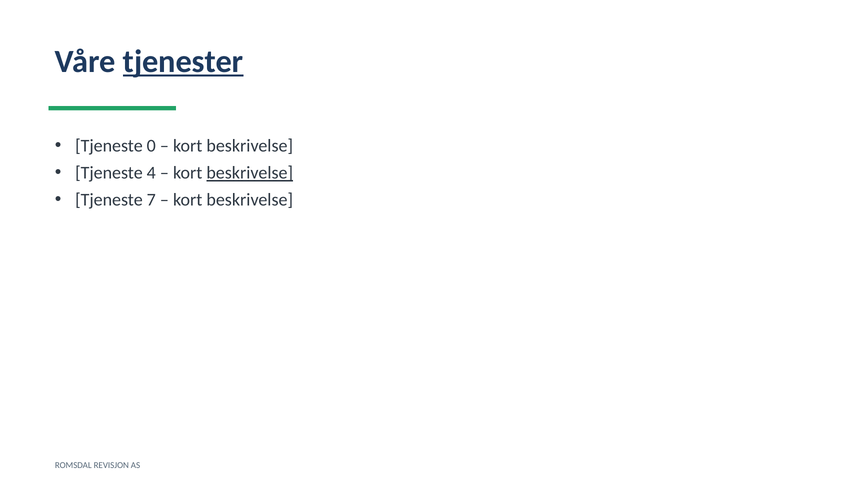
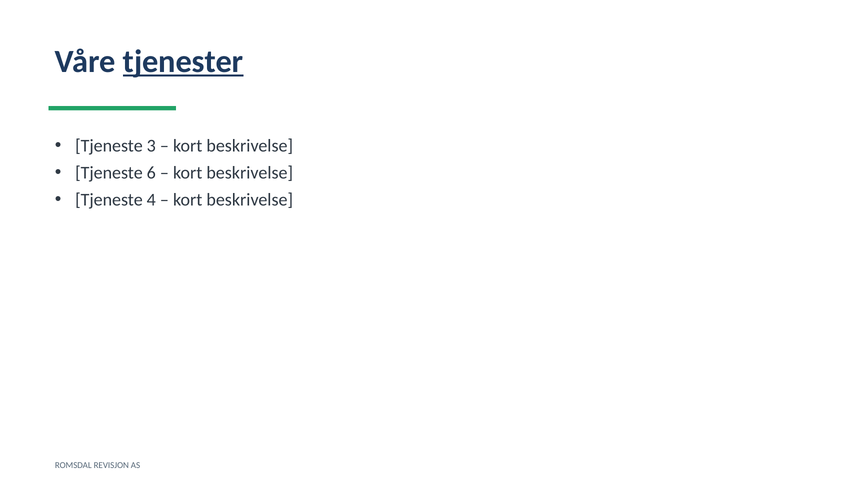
0: 0 -> 3 (151, 146)
4: 4 -> 6 (151, 173)
beskrivelse underline: present -> none (250, 173)
7: 7 -> 4 (151, 200)
